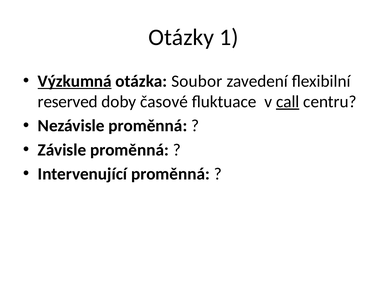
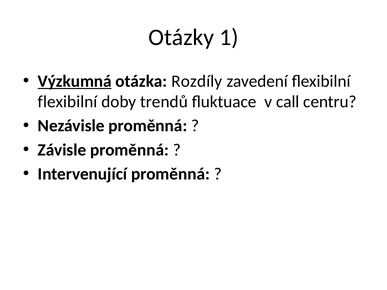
Soubor: Soubor -> Rozdíly (197, 81)
reserved: reserved -> flexibilní (68, 102)
časové: časové -> trendů (164, 102)
call underline: present -> none (288, 102)
